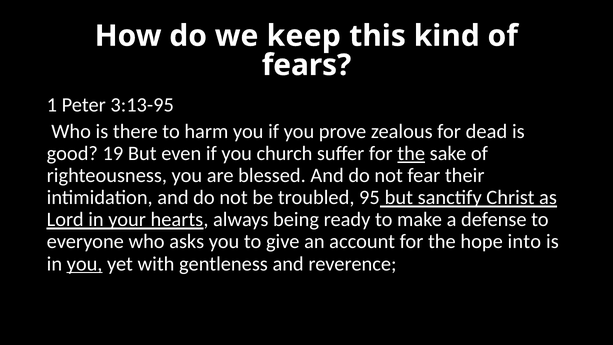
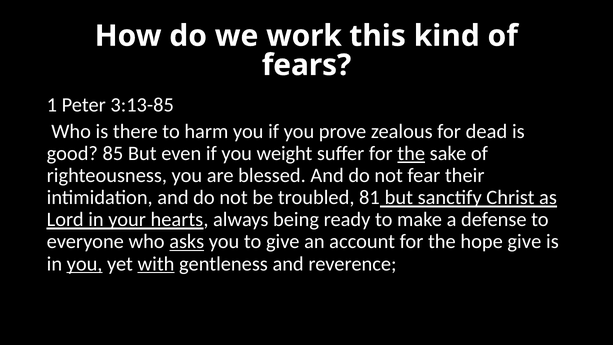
keep: keep -> work (304, 36)
3:13-95: 3:13-95 -> 3:13-85 (142, 105)
19: 19 -> 85 (113, 153)
church: church -> weight (285, 153)
95: 95 -> 81 (369, 197)
asks underline: none -> present (187, 242)
hope into: into -> give (524, 242)
with underline: none -> present (156, 264)
